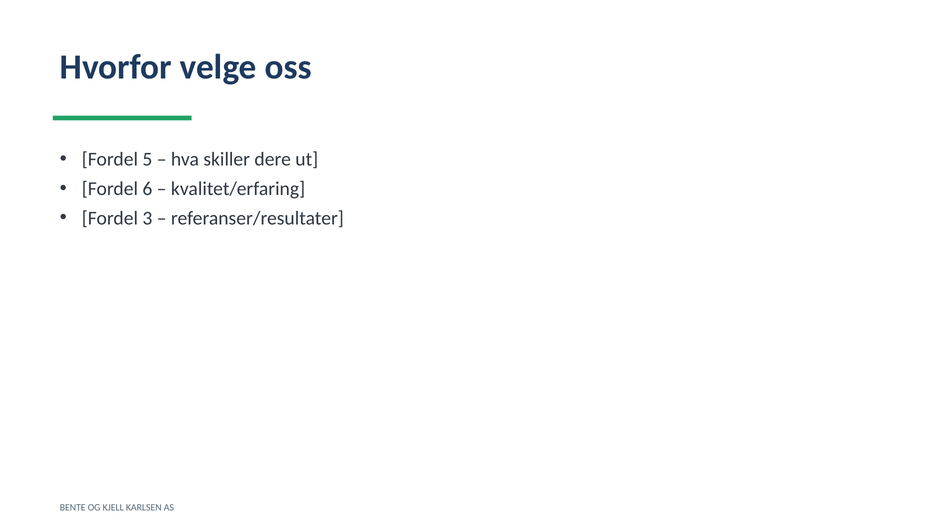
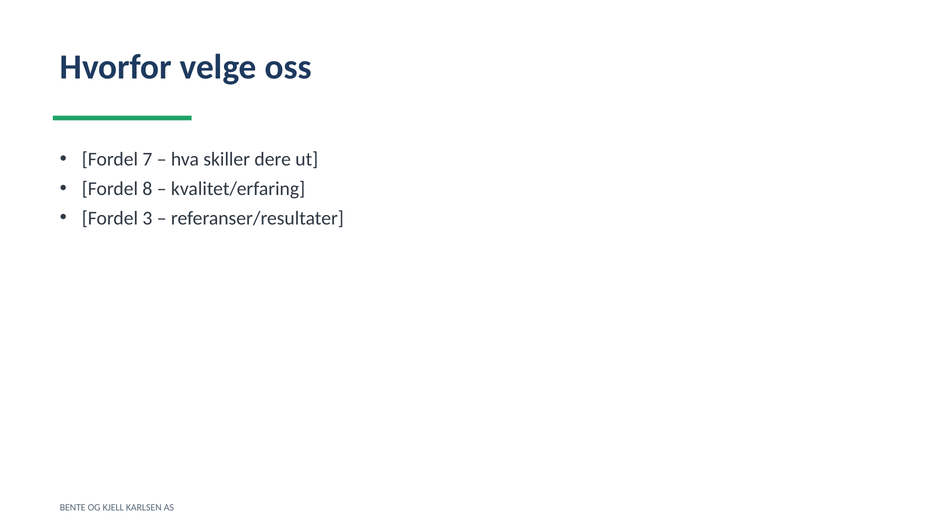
5: 5 -> 7 (147, 159)
6: 6 -> 8 (147, 189)
